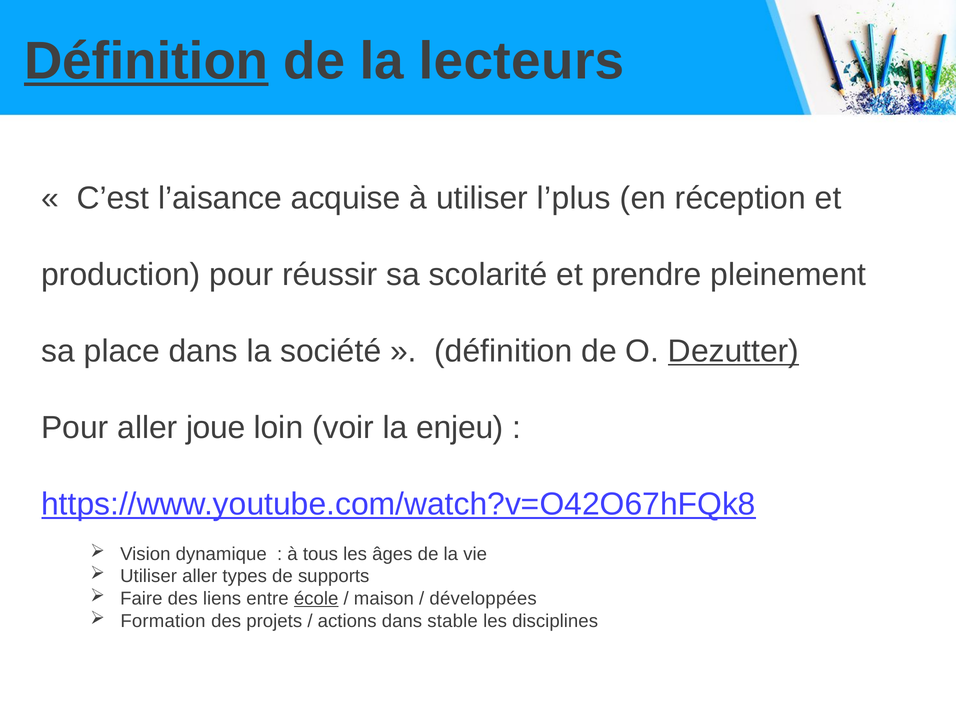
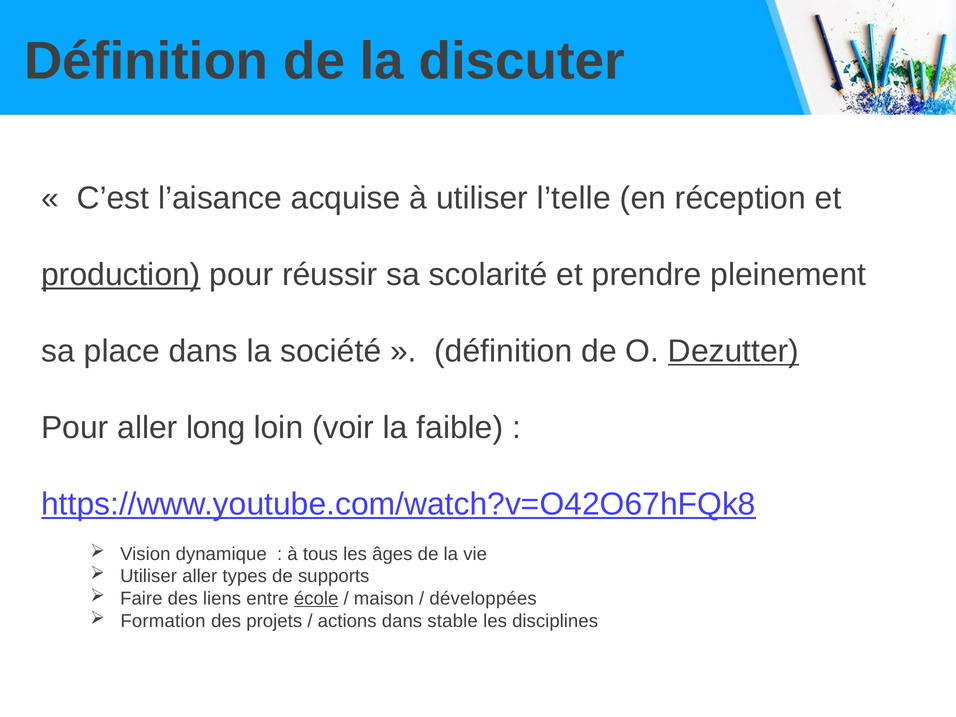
Définition underline: present -> none (146, 61)
lecteurs: lecteurs -> discuter (522, 61)
l’plus: l’plus -> l’telle (574, 198)
production underline: none -> present (121, 275)
joue: joue -> long (216, 428)
enjeu: enjeu -> faible (460, 428)
